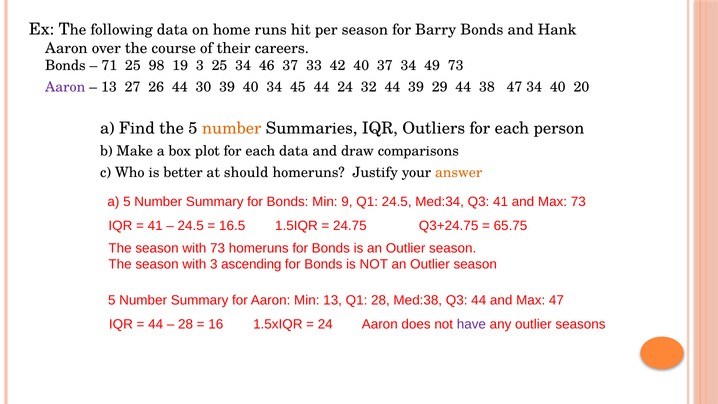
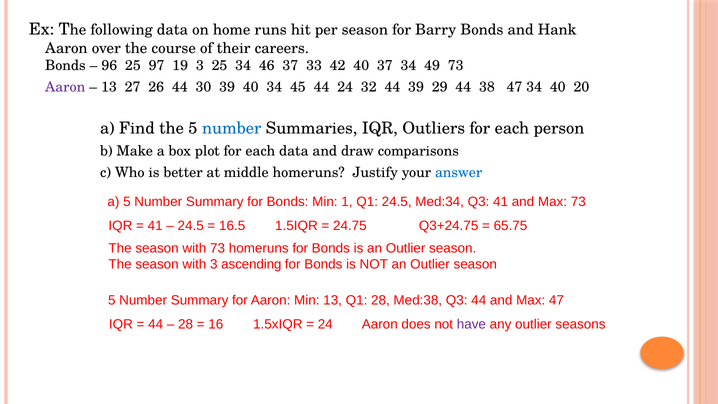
71: 71 -> 96 (109, 66)
98: 98 -> 97 (157, 66)
number colour: orange -> blue (232, 128)
should: should -> middle (246, 172)
answer colour: orange -> blue (459, 172)
9: 9 -> 1 (347, 202)
